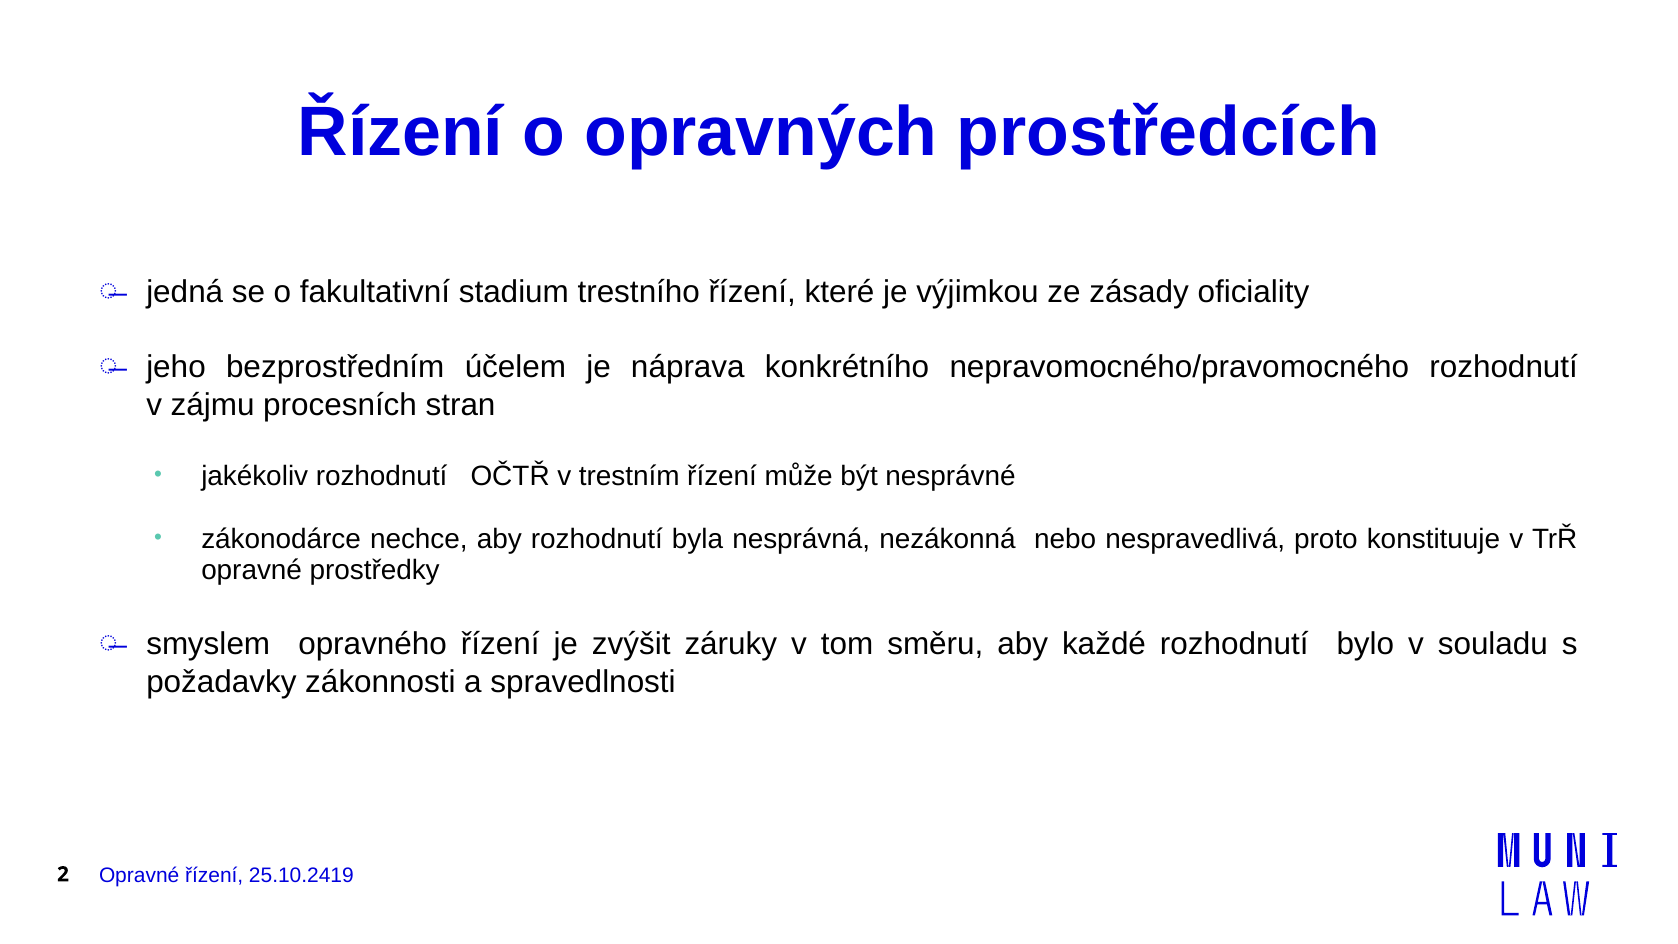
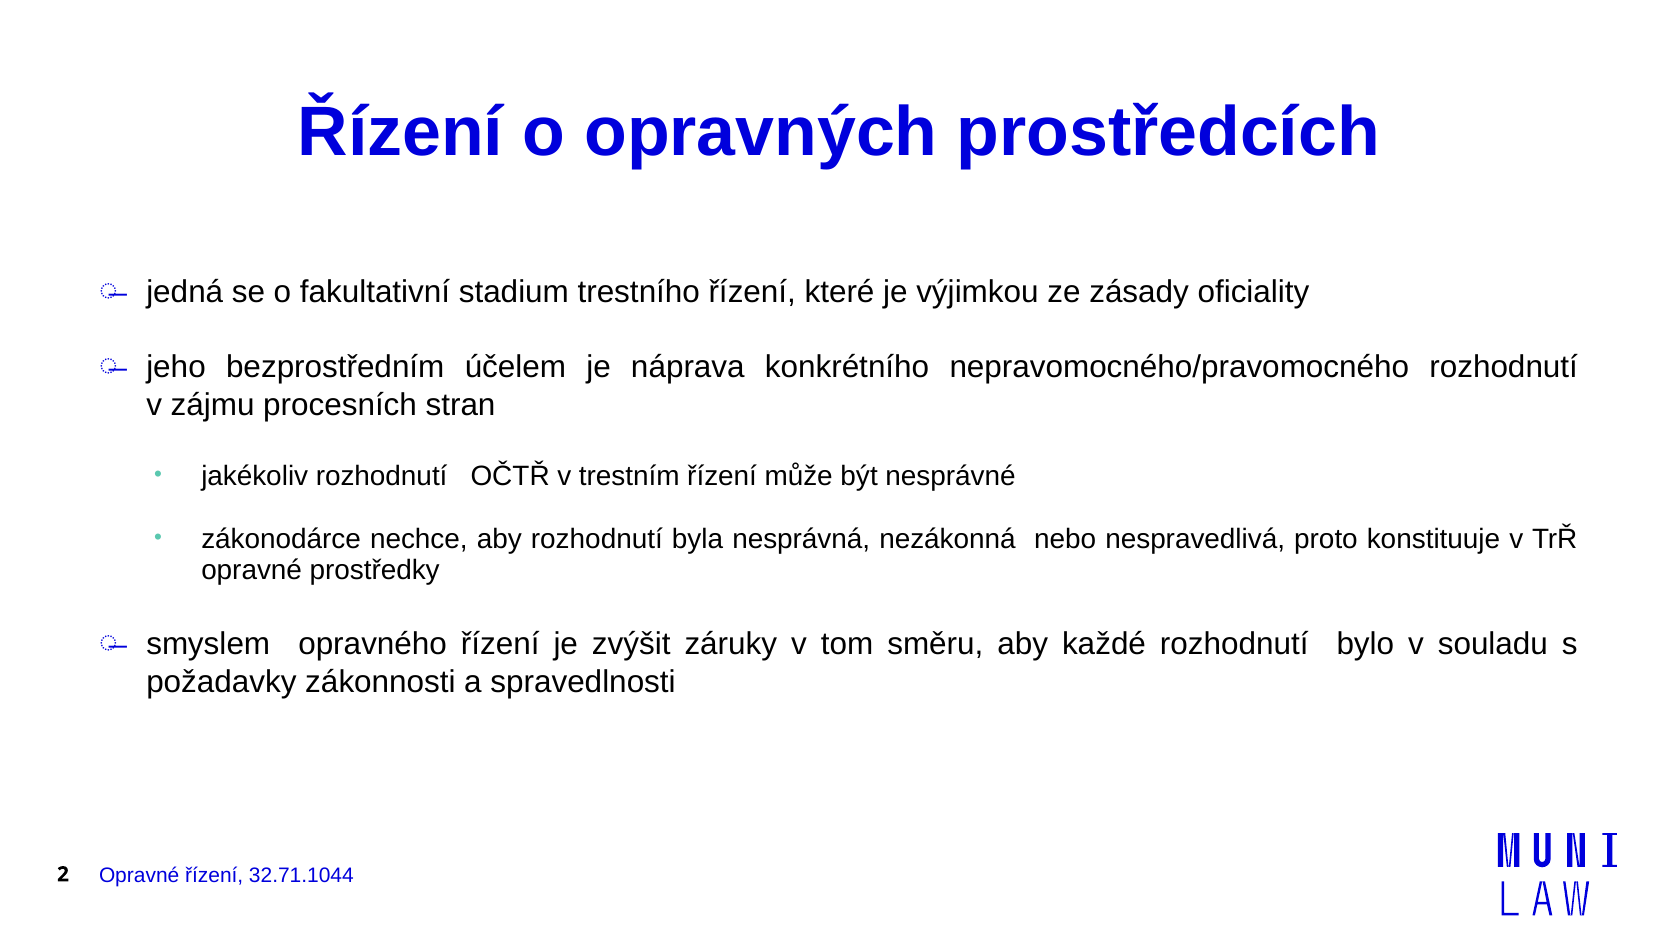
25.10.2419: 25.10.2419 -> 32.71.1044 (301, 876)
